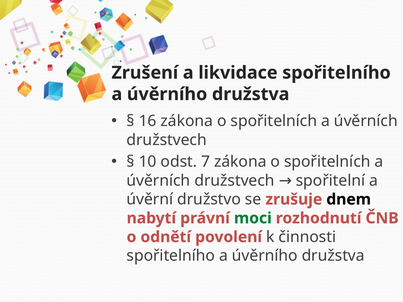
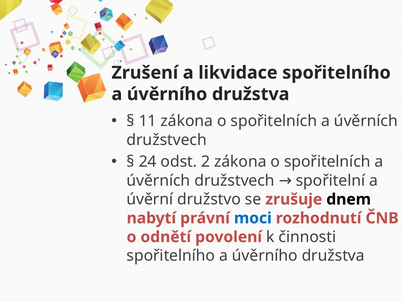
16: 16 -> 11 (148, 121)
10: 10 -> 24 (148, 162)
7: 7 -> 2 (206, 162)
moci colour: green -> blue (253, 218)
